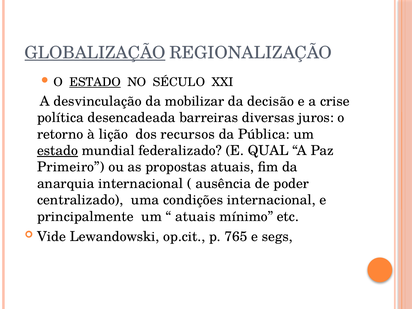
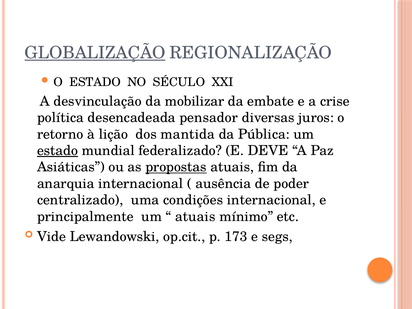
ESTADO underline: present -> none (95, 82)
decisão: decisão -> embate (271, 101)
barreiras: barreiras -> pensador (209, 118)
recursos: recursos -> mantida (188, 134)
QUAL: QUAL -> DEVE (268, 151)
Primeiro: Primeiro -> Asiáticas (71, 167)
propostas underline: none -> present (176, 167)
765: 765 -> 173 (236, 236)
